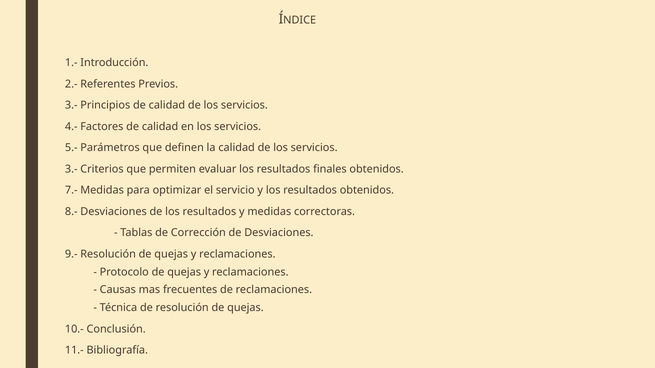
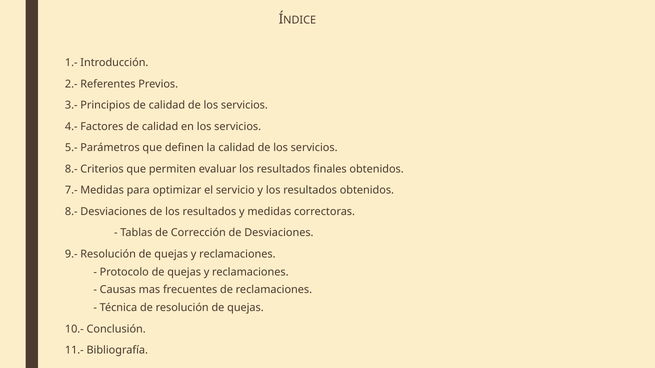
3.-: 3.- -> 8.- (71, 169)
